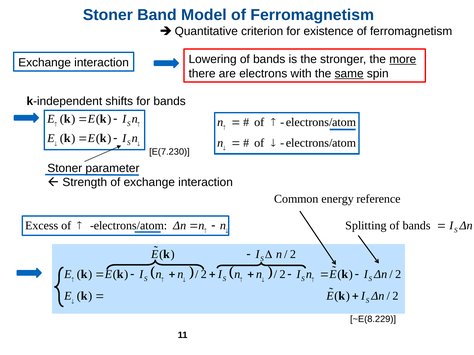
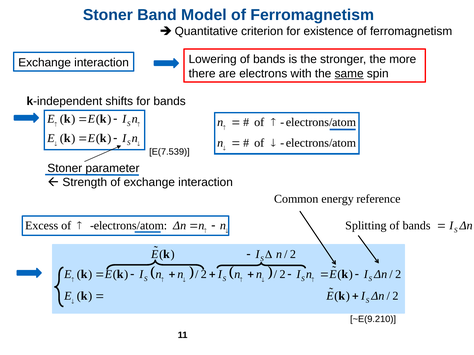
more underline: present -> none (403, 59)
E(7.230: E(7.230 -> E(7.539 (169, 152)
~E(8.229: ~E(8.229 -> ~E(9.210 (373, 319)
